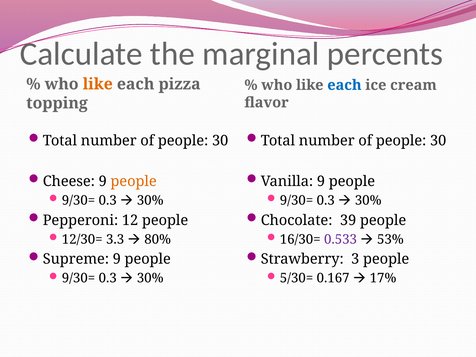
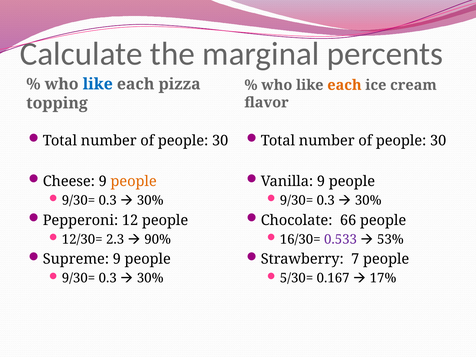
like colour: orange -> blue (98, 84)
each colour: blue -> orange (344, 85)
39: 39 -> 66 (348, 220)
3.3: 3.3 -> 2.3 (115, 239)
80%: 80% -> 90% (158, 239)
3: 3 -> 7 (355, 259)
